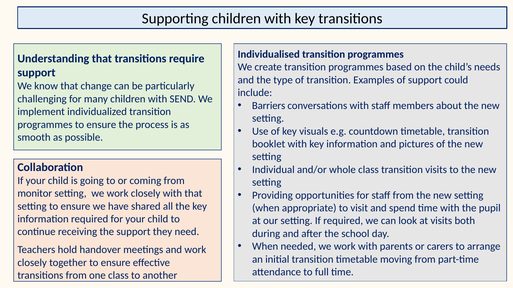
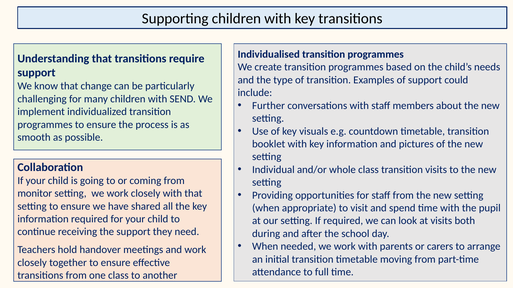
Barriers: Barriers -> Further (269, 106)
